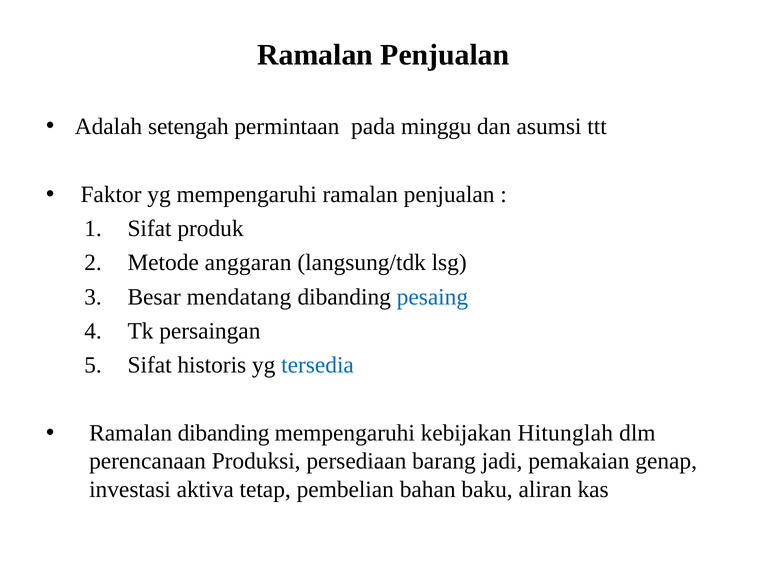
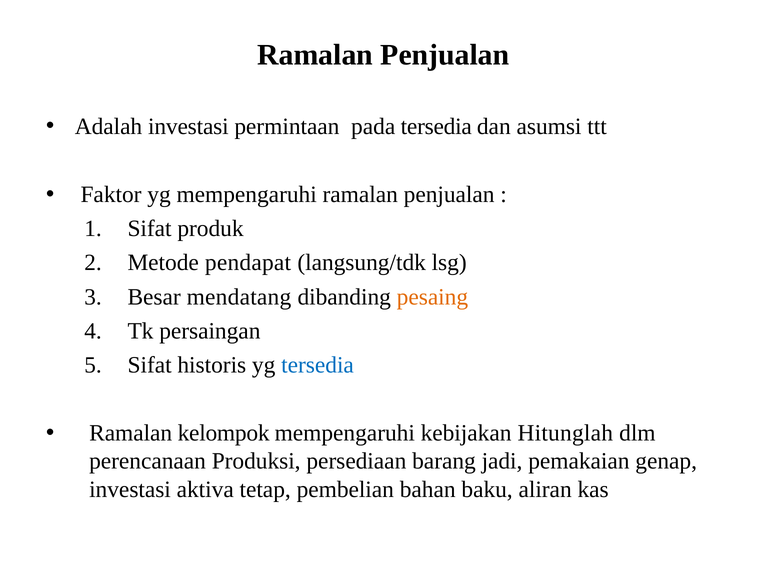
Adalah setengah: setengah -> investasi (188, 126)
pada minggu: minggu -> tersedia (436, 126)
anggaran: anggaran -> pendapat (248, 263)
pesaing colour: blue -> orange (432, 297)
Ramalan dibanding: dibanding -> kelompok (224, 433)
